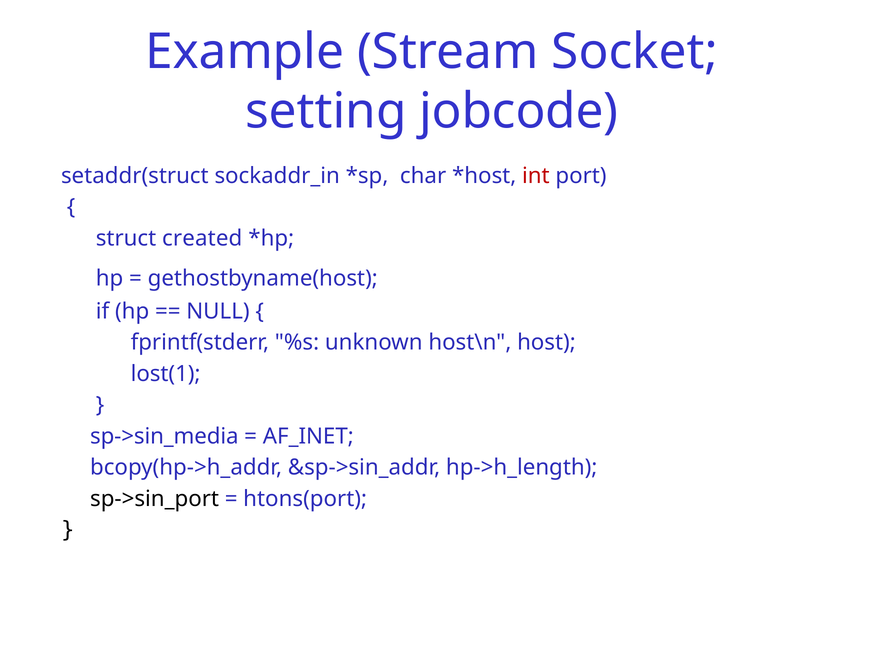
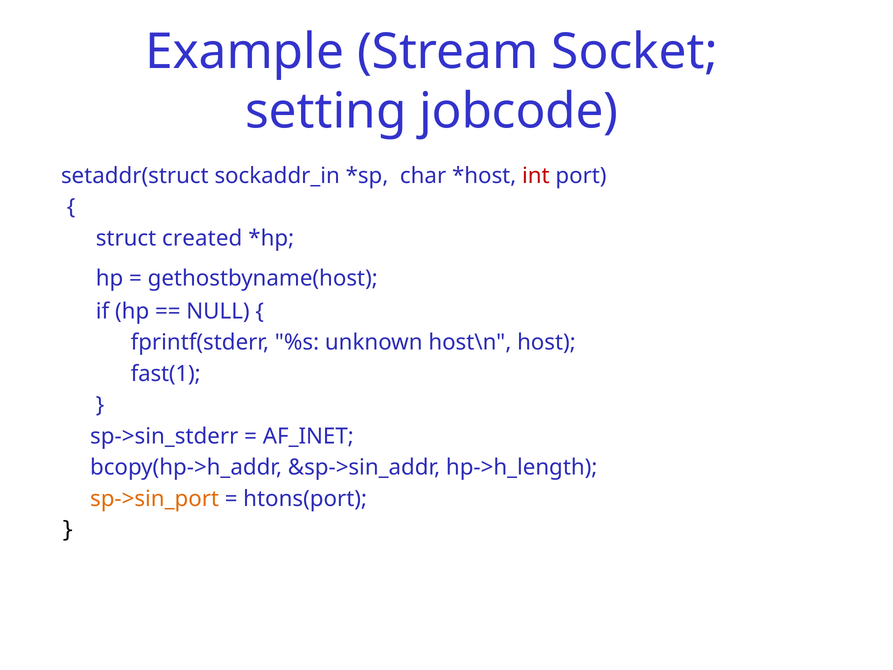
lost(1: lost(1 -> fast(1 (166, 374)
sp->sin_media: sp->sin_media -> sp->sin_stderr (164, 436)
sp->sin_port colour: black -> orange (155, 499)
